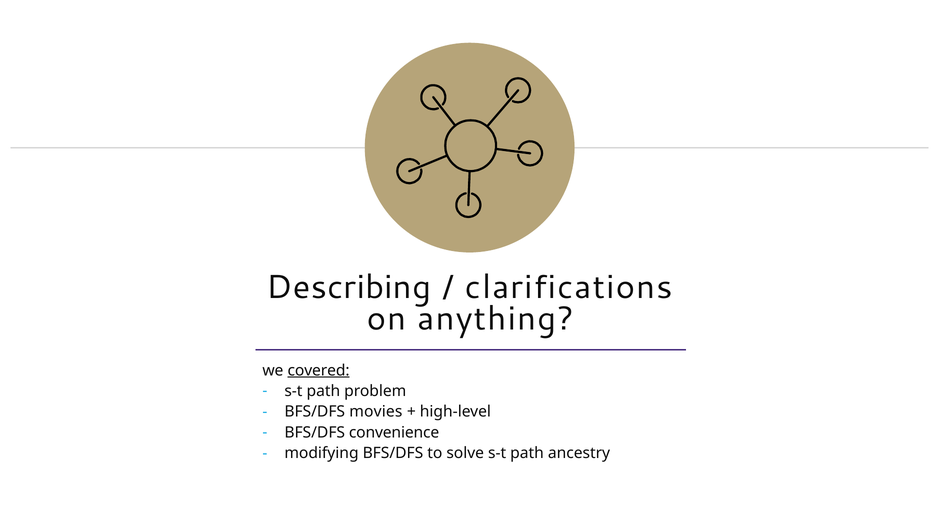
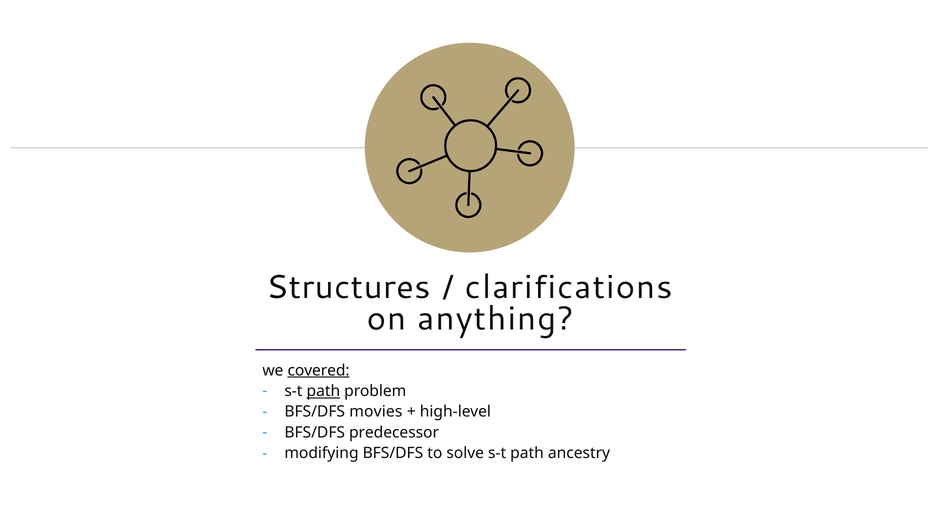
Describing: Describing -> Structures (349, 287)
path underline: none -> present (323, 391)
convenience: convenience -> predecessor (394, 433)
